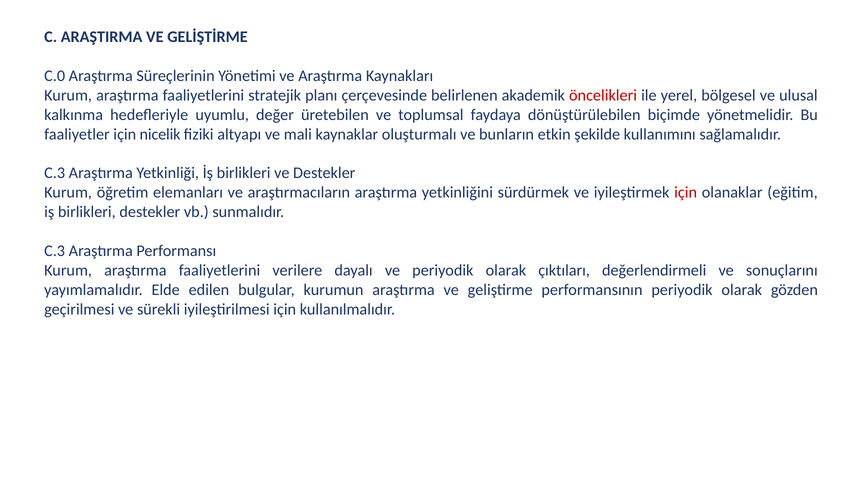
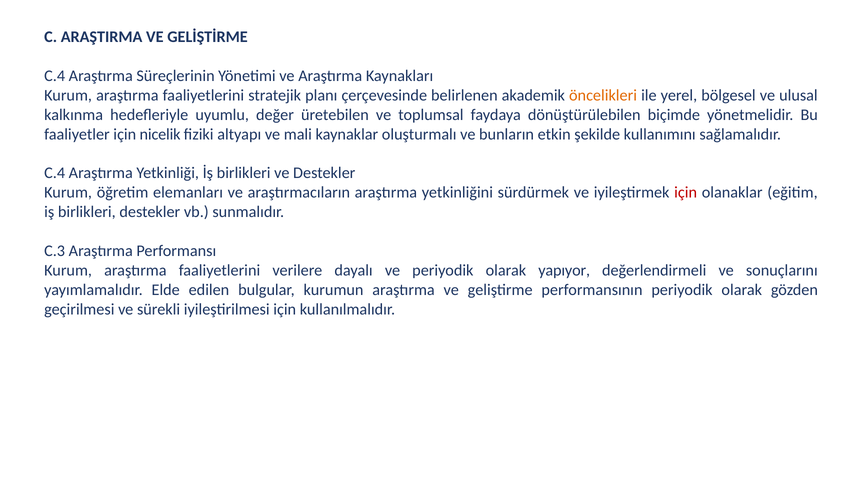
C.0: C.0 -> C.4 (55, 76)
öncelikleri colour: red -> orange (603, 95)
C.3: C.3 -> C.4 (55, 173)
çıktıları: çıktıları -> yapıyor (564, 270)
